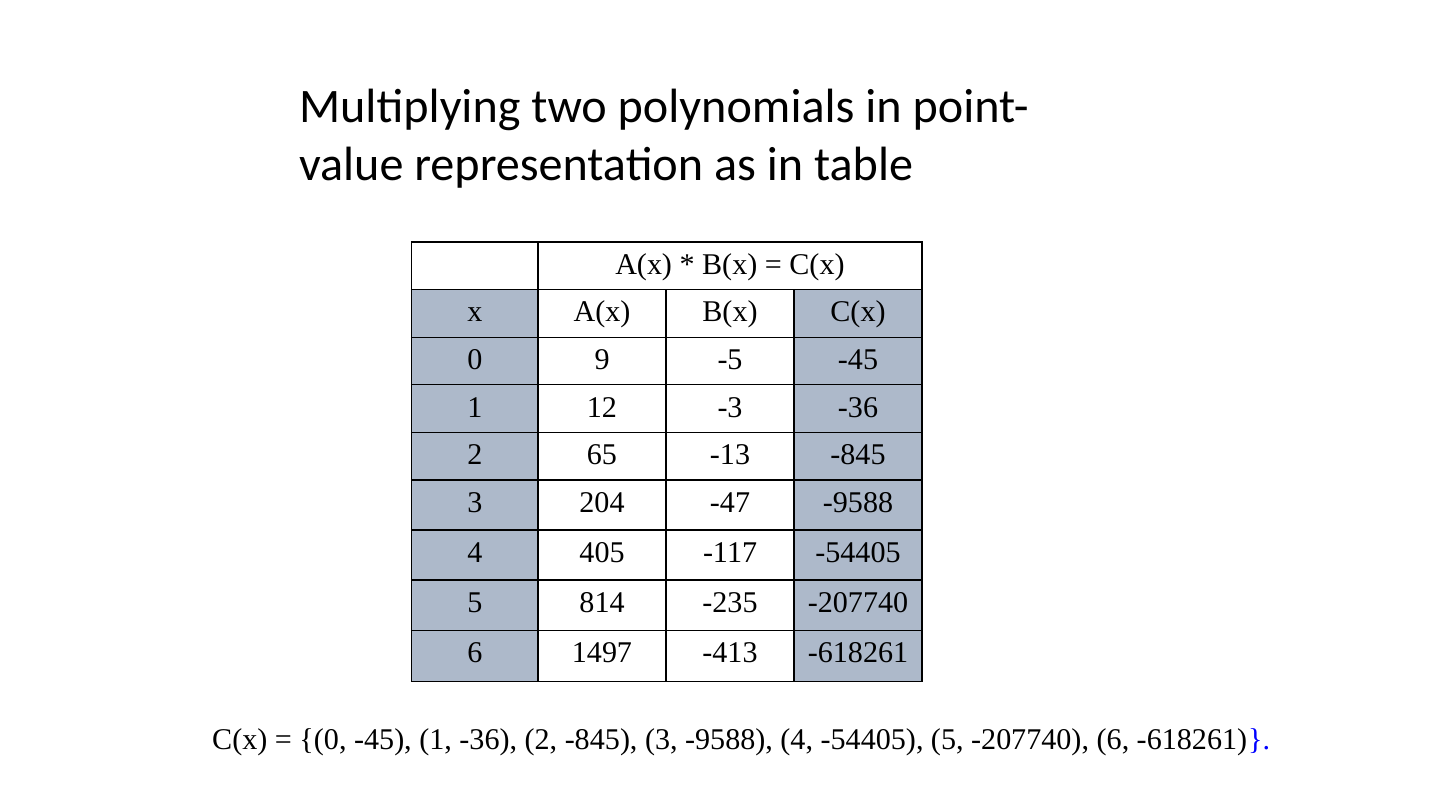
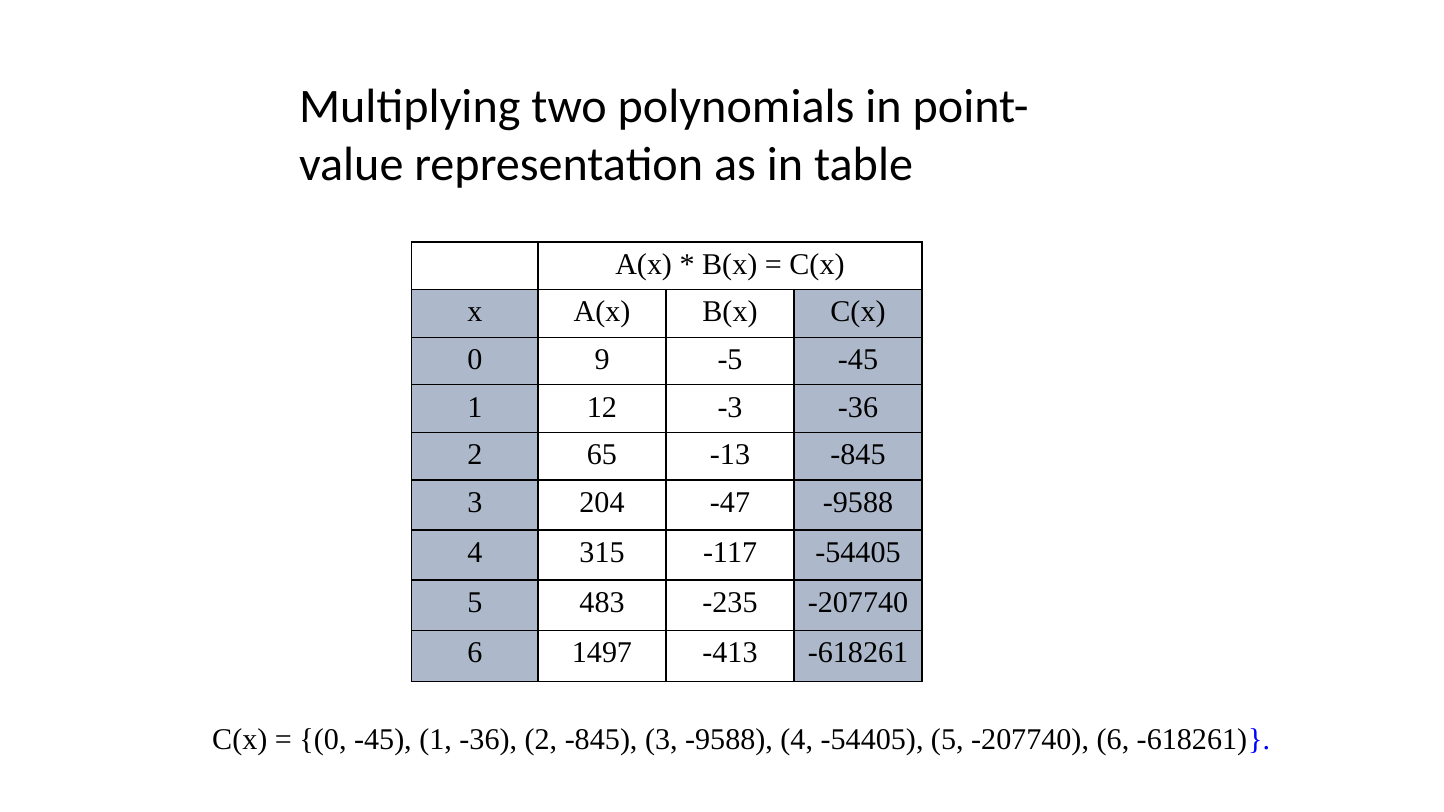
405: 405 -> 315 (602, 553)
814: 814 -> 483 (602, 603)
